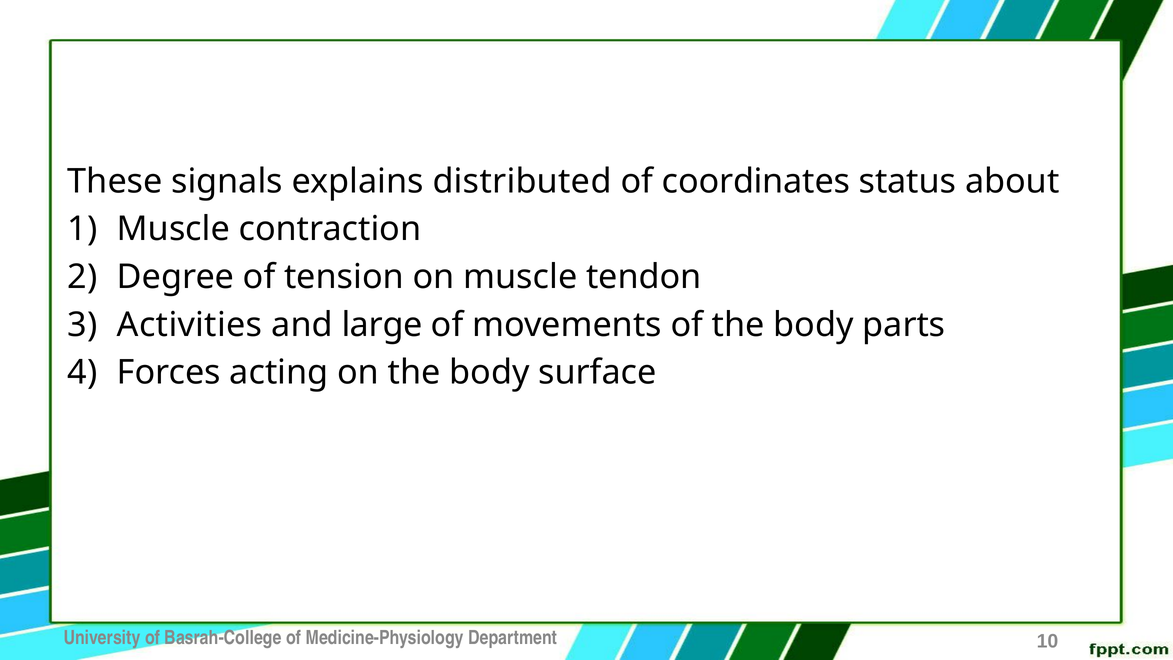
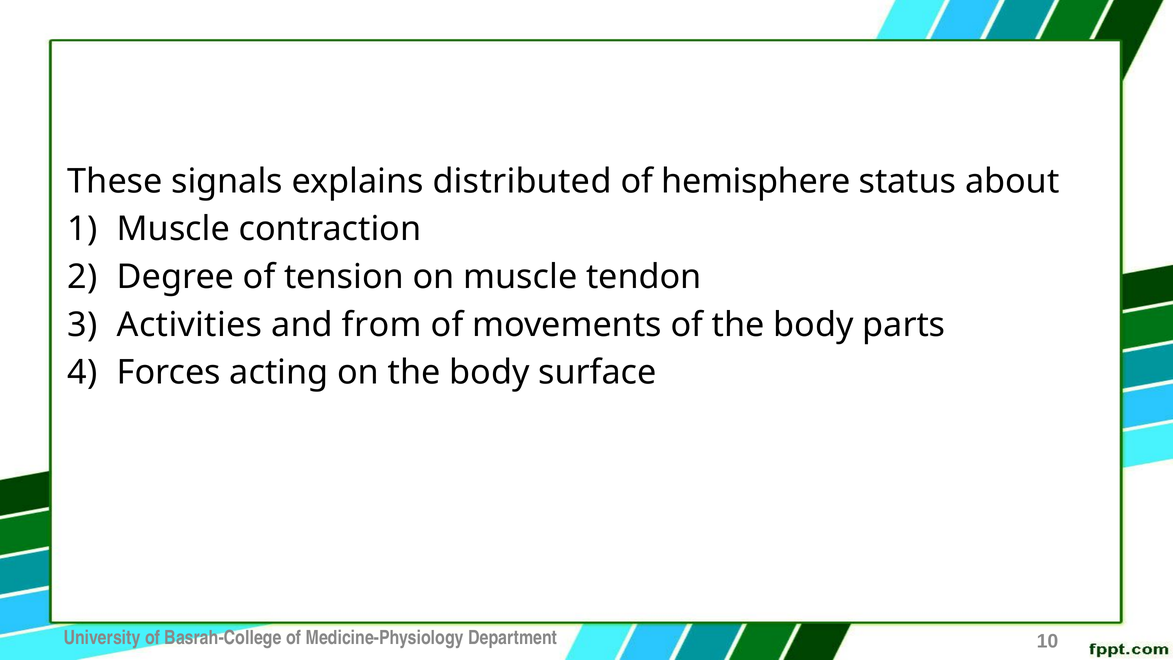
coordinates: coordinates -> hemisphere (756, 181)
large: large -> from (382, 325)
